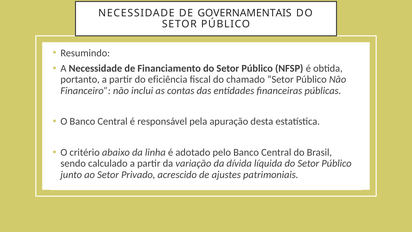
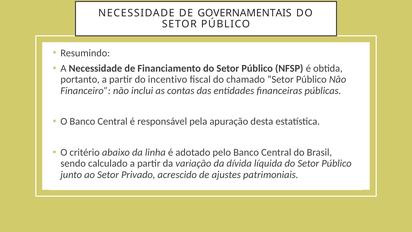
eficiência: eficiência -> incentivo (168, 79)
